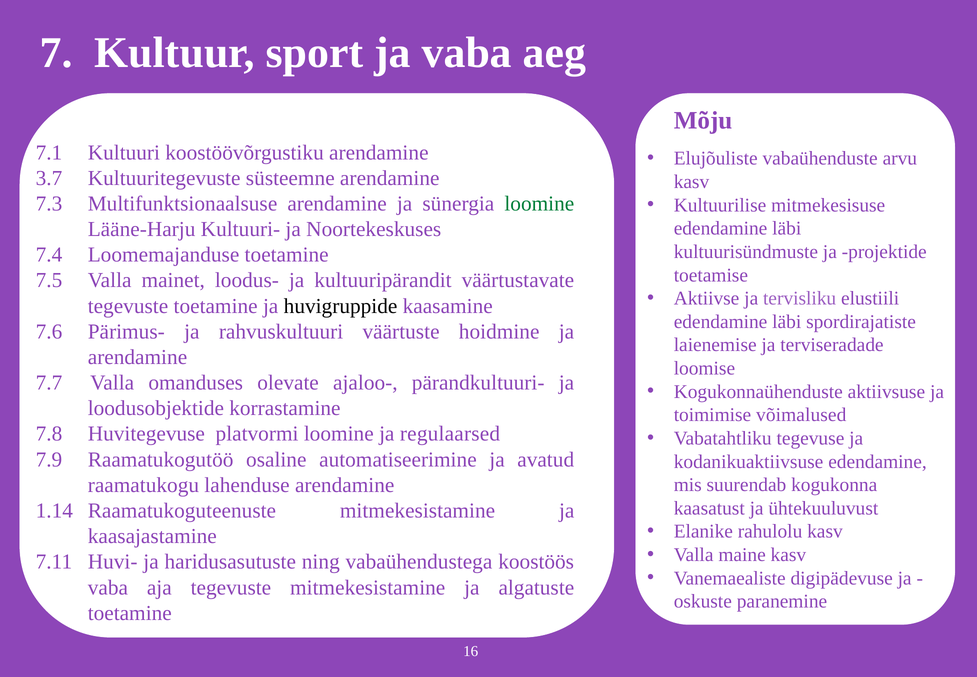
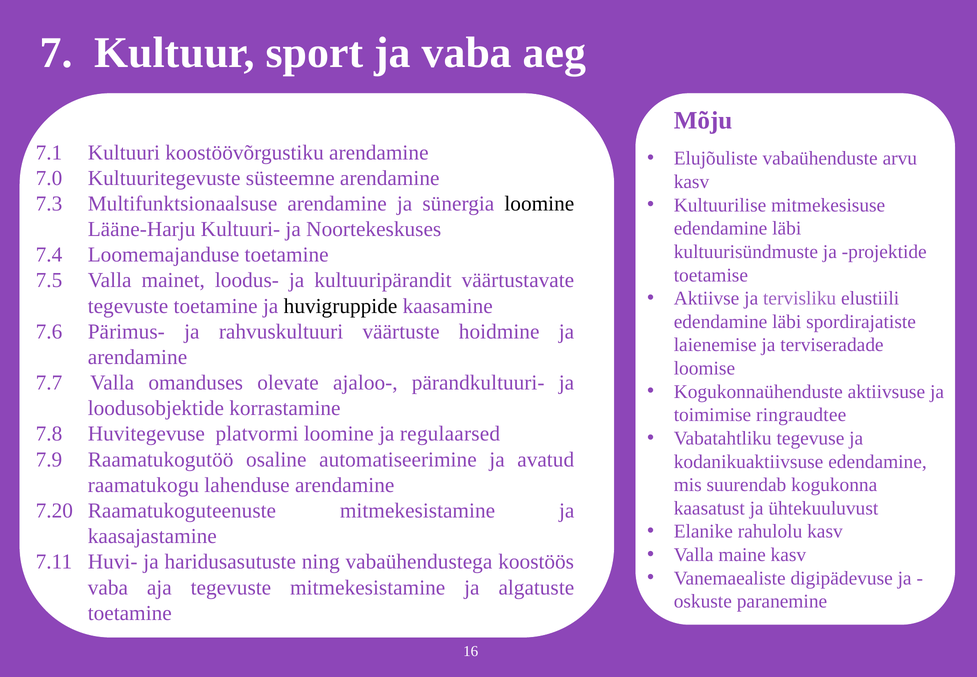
3.7: 3.7 -> 7.0 (49, 178)
loomine colour: green -> black (539, 203)
võimalused: võimalused -> ringraudtee (801, 415)
1.14: 1.14 -> 7.20 (54, 510)
